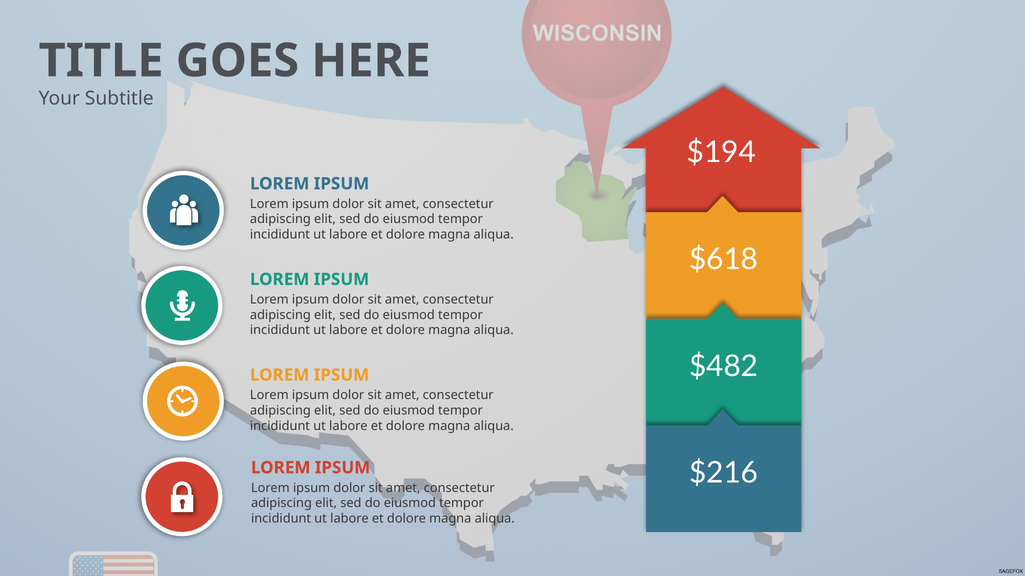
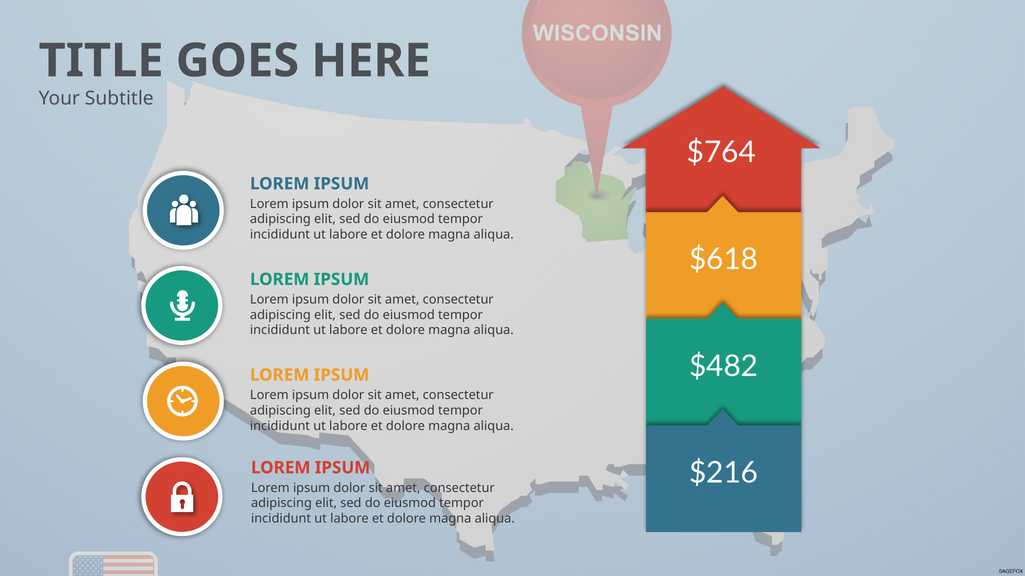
$194: $194 -> $764 (721, 153)
